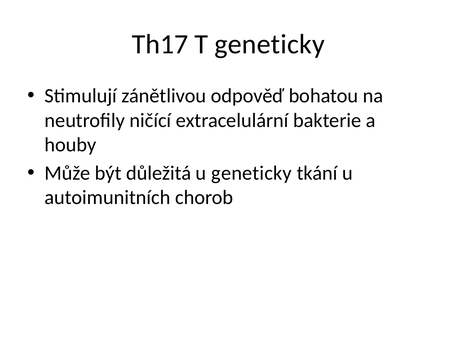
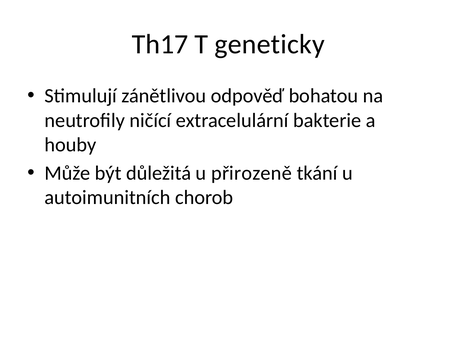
u geneticky: geneticky -> přirozeně (252, 173)
